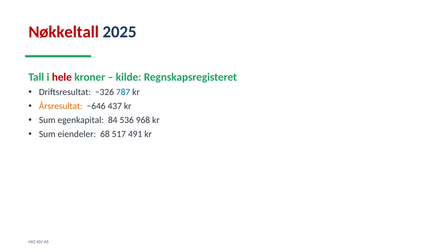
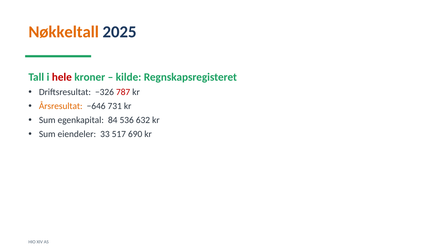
Nøkkeltall colour: red -> orange (64, 32)
787 colour: blue -> red (123, 92)
437: 437 -> 731 (115, 106)
968: 968 -> 632 (143, 120)
68: 68 -> 33 (105, 134)
491: 491 -> 690 (135, 134)
